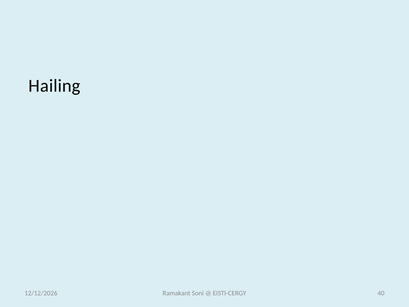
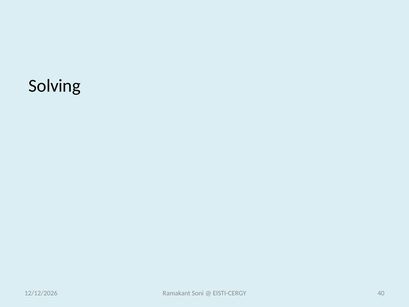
Hailing: Hailing -> Solving (55, 86)
